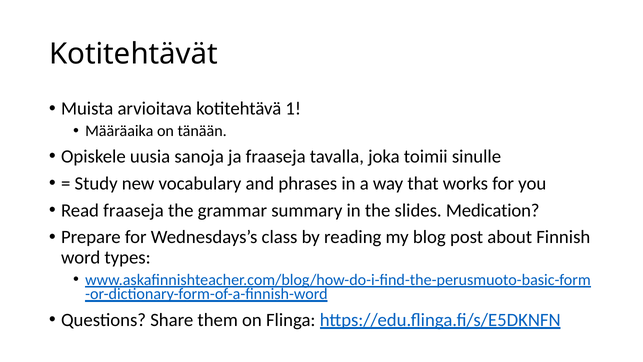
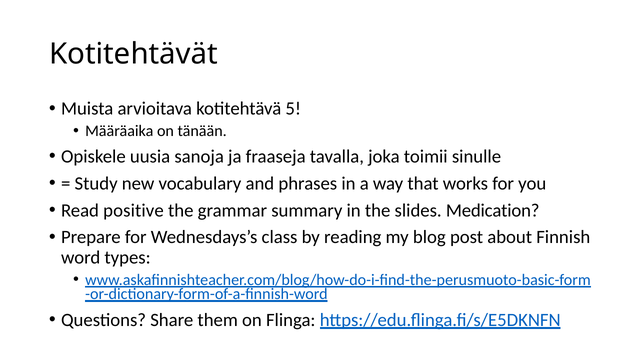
1: 1 -> 5 (293, 109)
Read fraaseja: fraaseja -> positive (133, 210)
